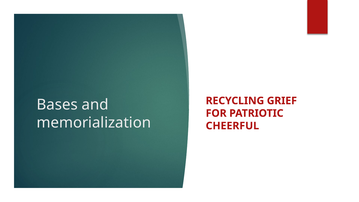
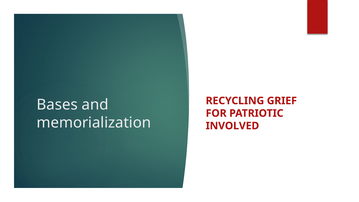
CHEERFUL: CHEERFUL -> INVOLVED (232, 126)
